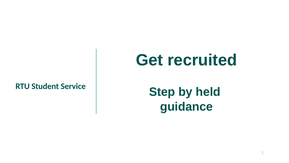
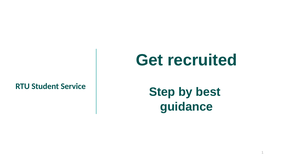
held: held -> best (208, 92)
